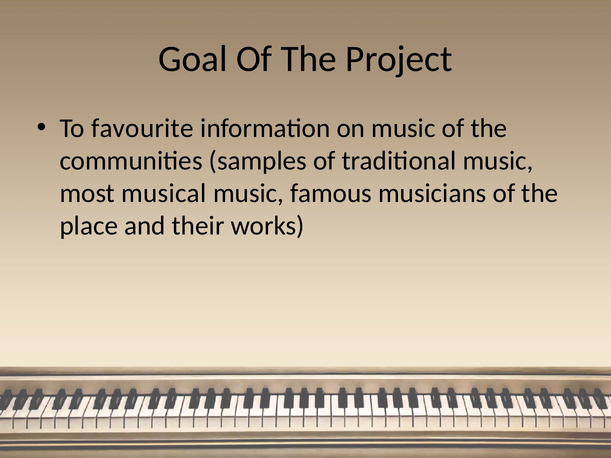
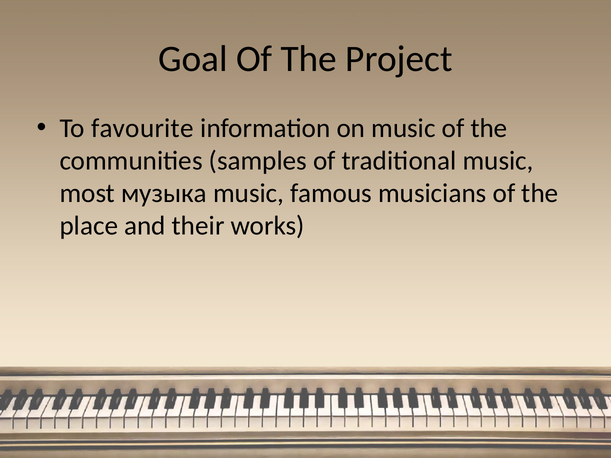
musical: musical -> музыка (164, 193)
